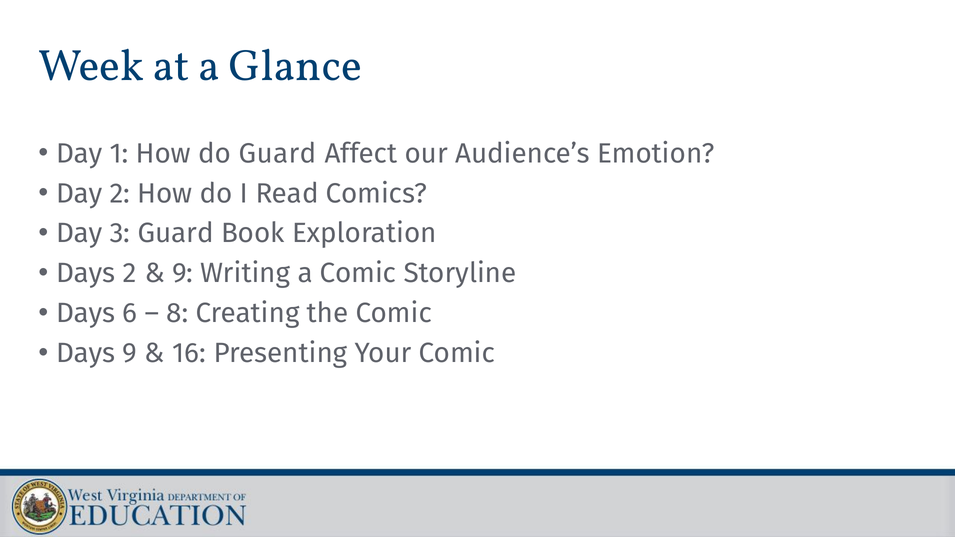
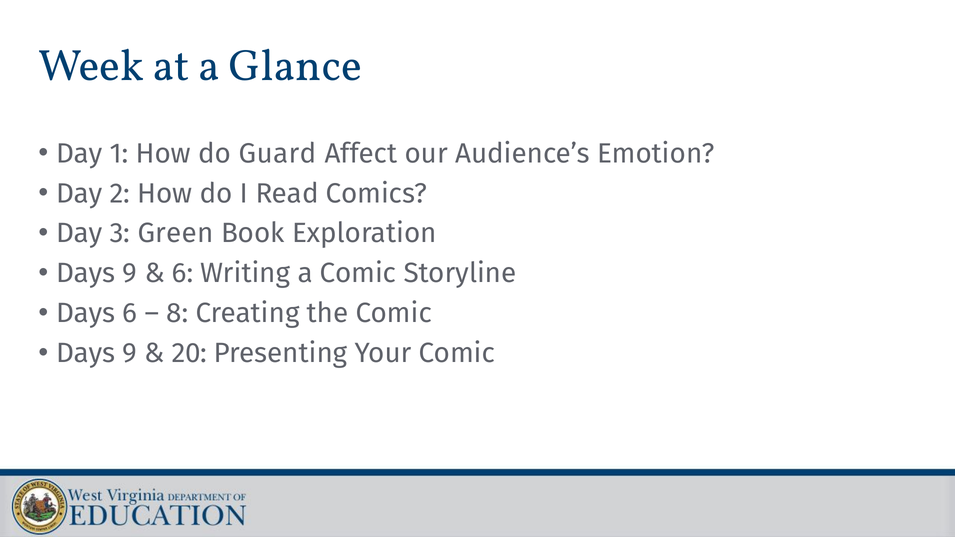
3 Guard: Guard -> Green (176, 233)
2: 2 -> 9 (130, 273)
9: 9 -> 6 (183, 273)
16: 16 -> 20 (189, 353)
